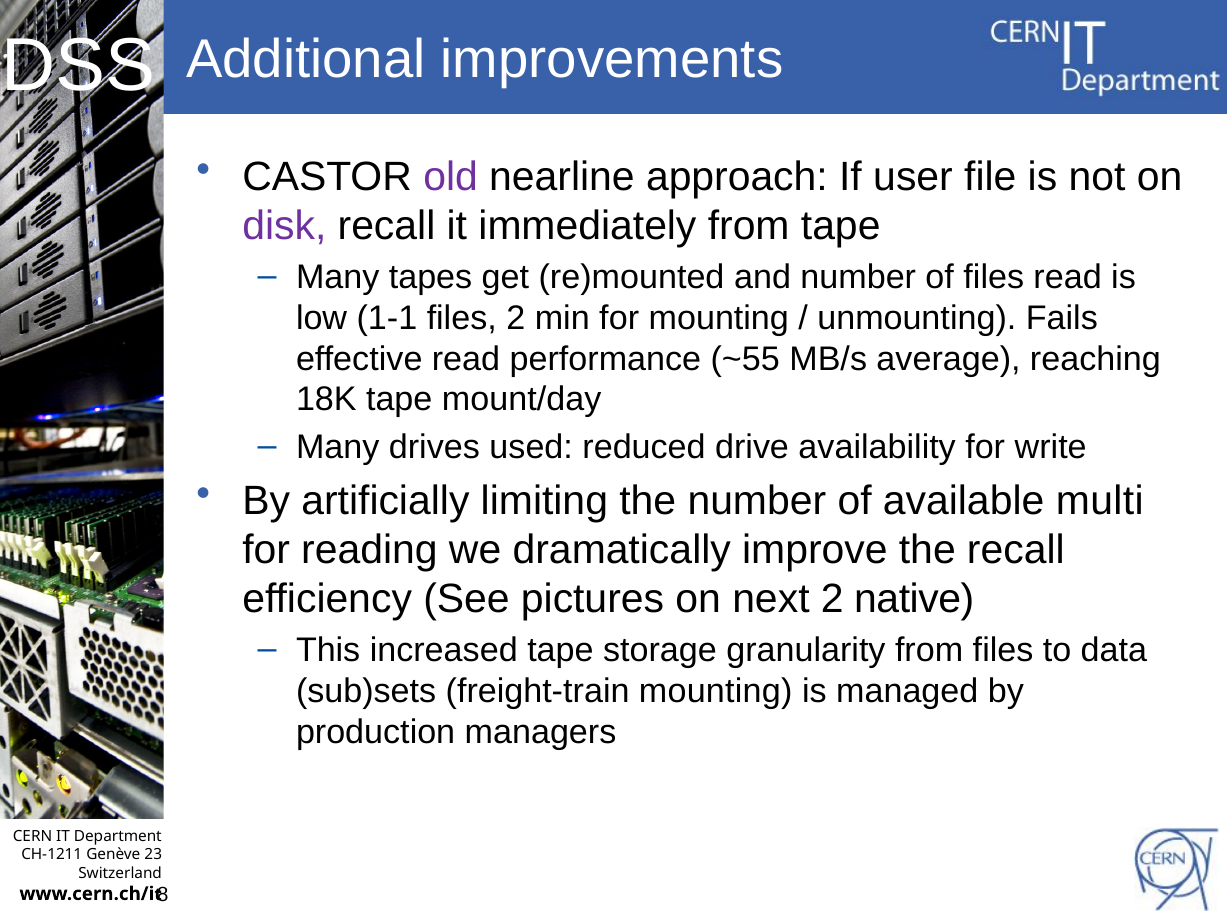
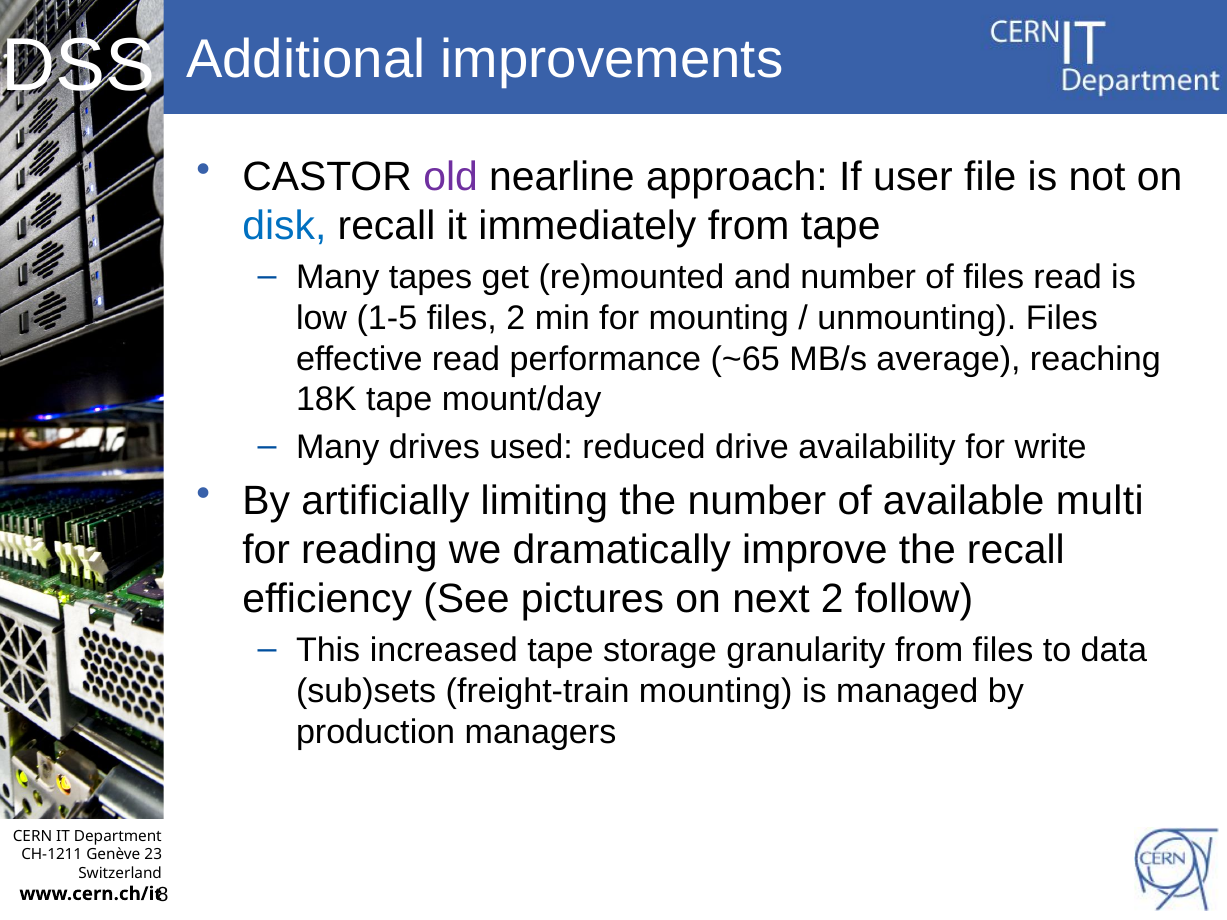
disk colour: purple -> blue (284, 226)
1-1: 1-1 -> 1-5 (387, 318)
unmounting Fails: Fails -> Files (1062, 318)
~55: ~55 -> ~65 (745, 359)
native: native -> follow (914, 599)
